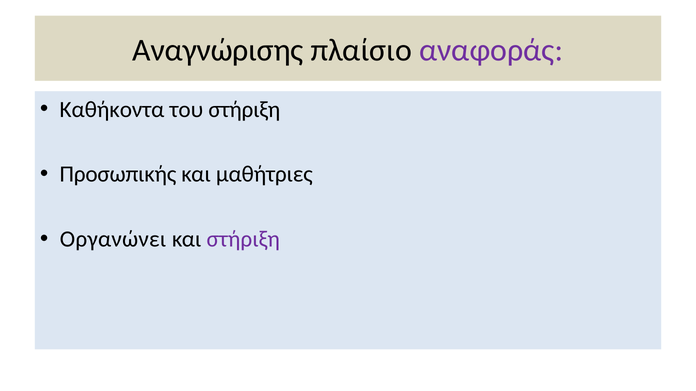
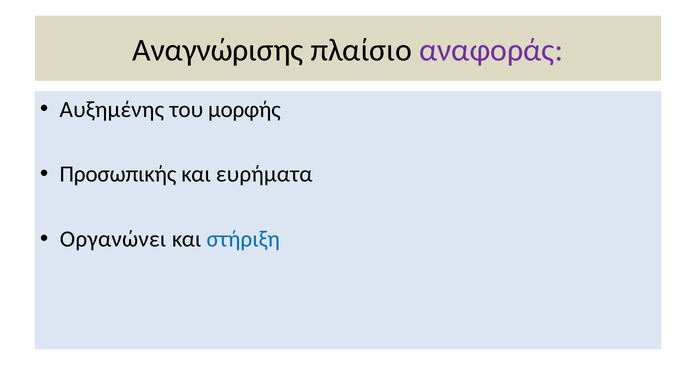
Καθήκοντα: Καθήκοντα -> Αυξημένης (112, 110)
του στήριξη: στήριξη -> μορφής (244, 110)
μαθήτριες: μαθήτριες -> ευρήματα (264, 174)
στήριξη colour: purple -> blue (243, 239)
